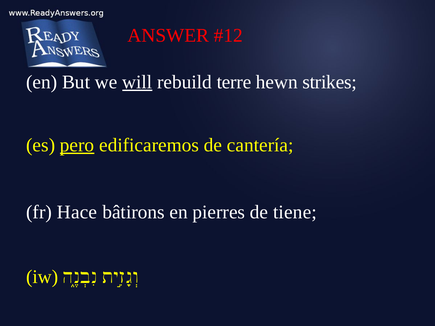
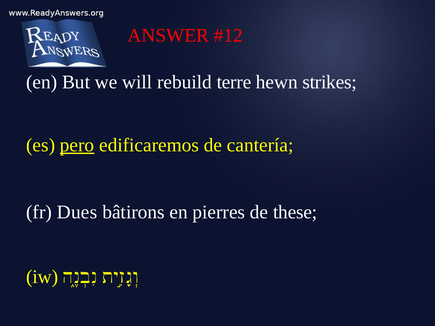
will underline: present -> none (137, 82)
Hace: Hace -> Dues (77, 212)
tiene: tiene -> these (295, 212)
